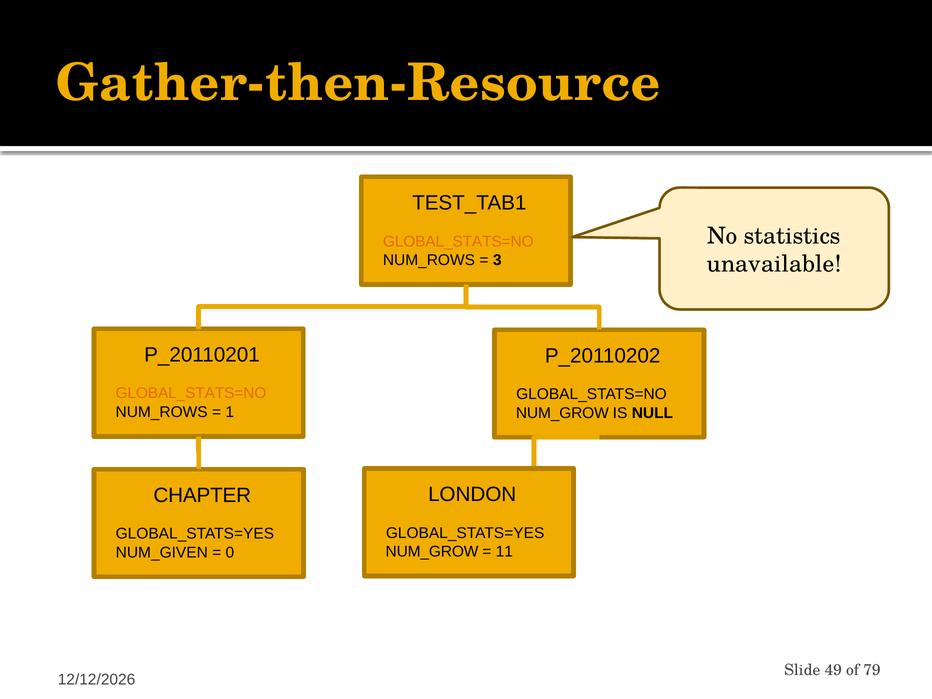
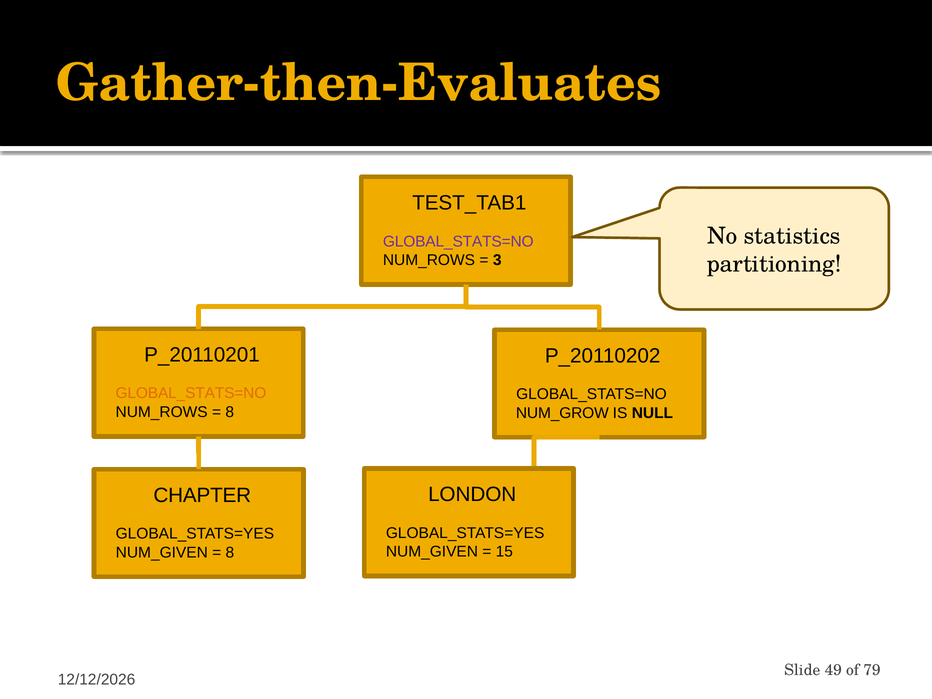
Gather-then-Resource: Gather-then-Resource -> Gather-then-Evaluates (359, 83)
GLOBAL_STATS=NO colour: orange -> purple (458, 241)
unavailable: unavailable -> partitioning (774, 264)
1: 1 -> 8 (230, 412)
NUM_GROW: NUM_GROW -> NUM_GIVEN (432, 552)
11: 11 -> 15 (504, 552)
0: 0 -> 8 (230, 552)
